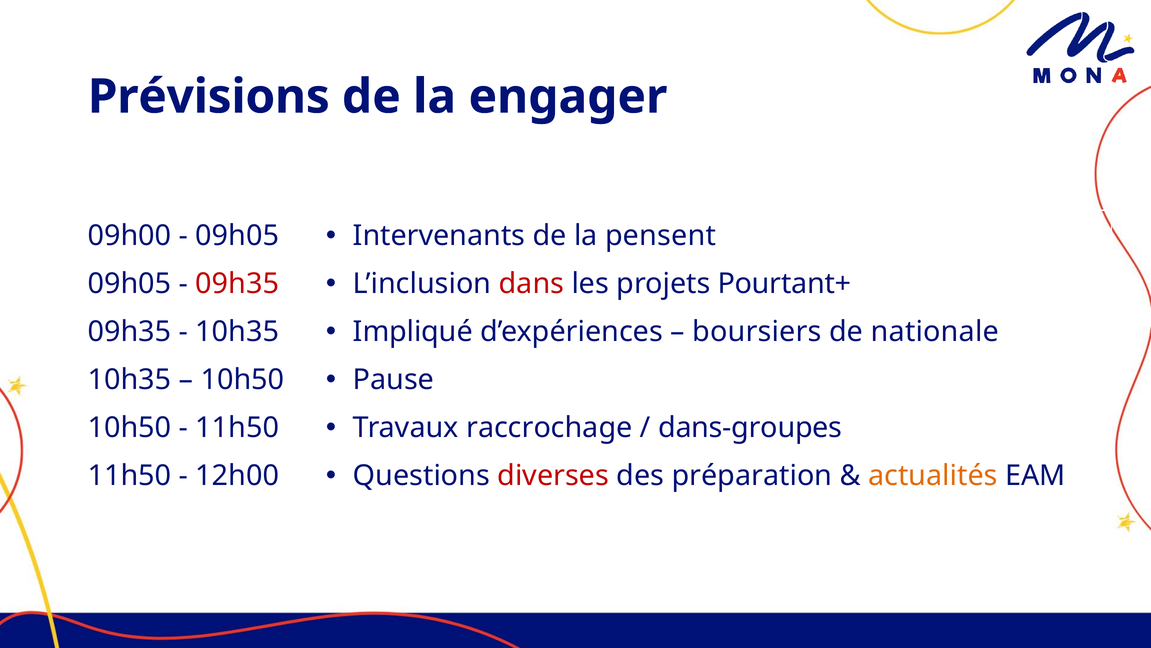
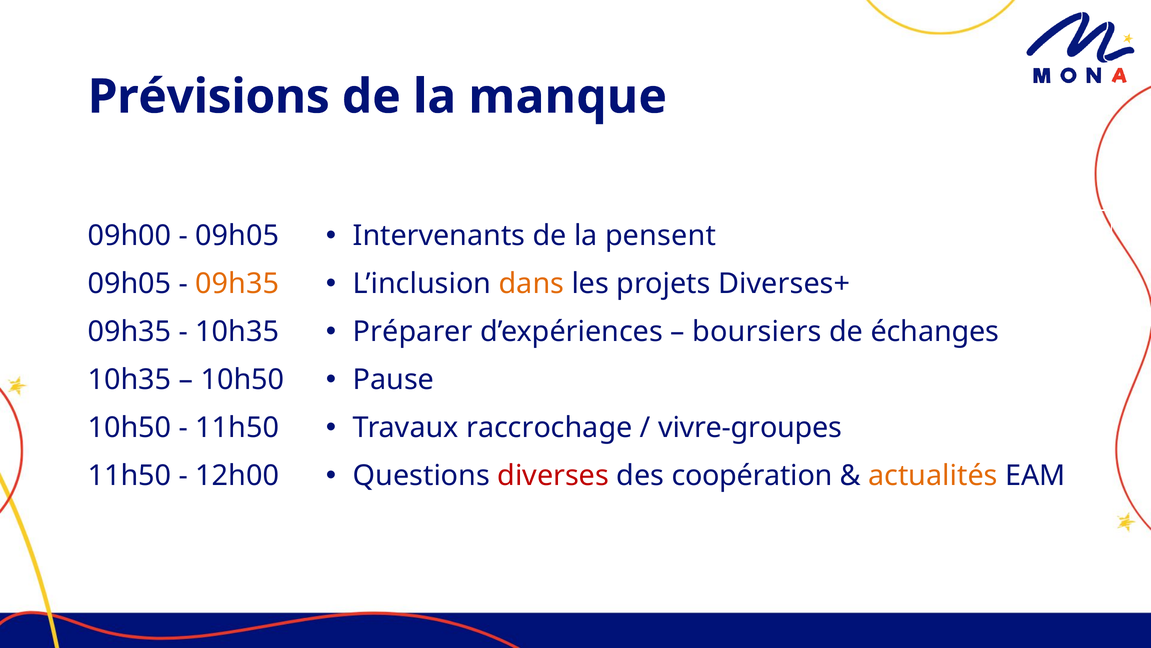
engager: engager -> manque (568, 97)
09h35 colour: red -> orange (237, 284)
dans colour: red -> orange (531, 284)
Pourtant+: Pourtant+ -> Diverses+ (784, 284)
Impliqué: Impliqué -> Préparer (413, 332)
nationale: nationale -> échanges (935, 332)
dans-groupes: dans-groupes -> vivre-groupes (750, 427)
préparation: préparation -> coopération (752, 475)
